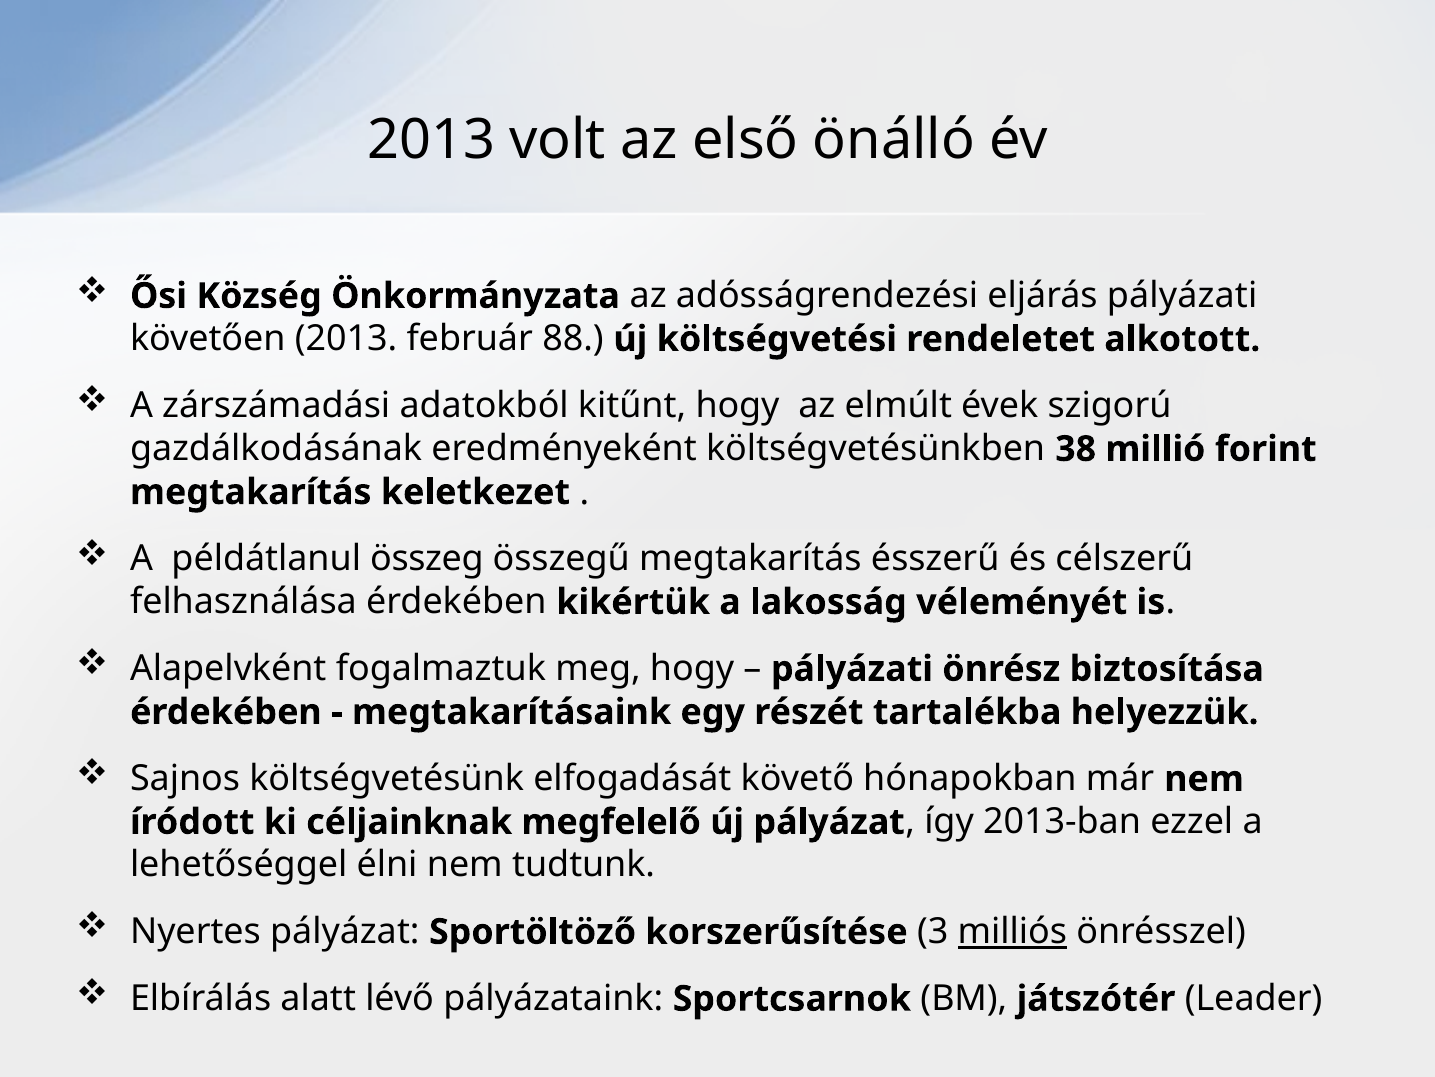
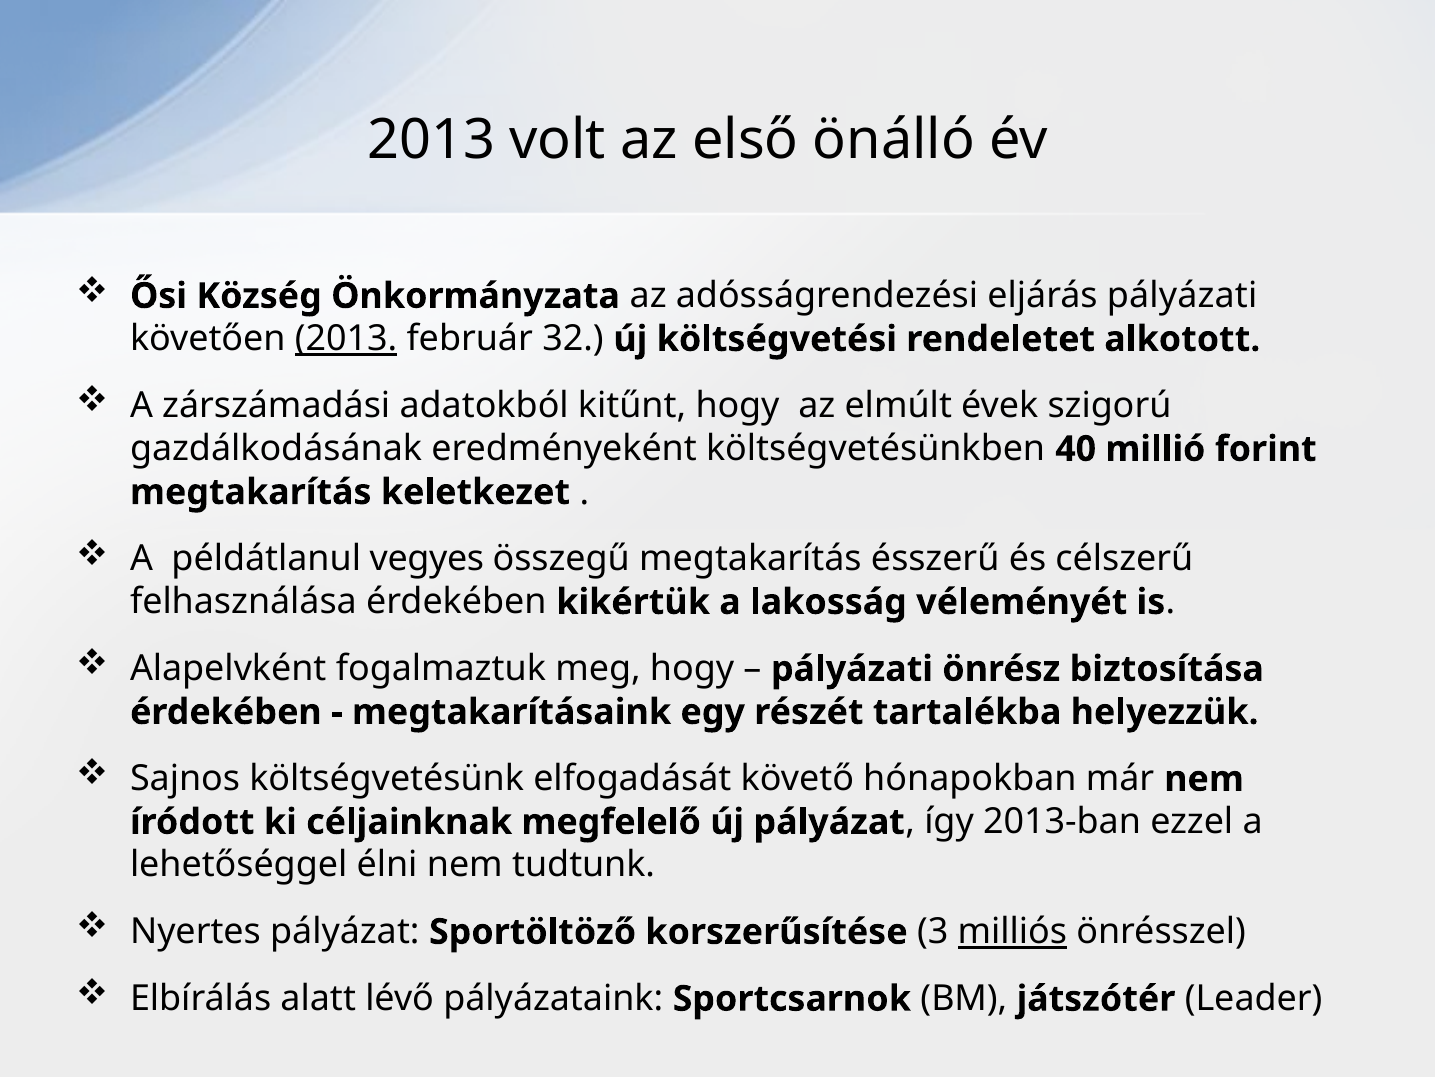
2013 underline: none -> present (346, 339)
88: 88 -> 32 (573, 339)
38: 38 -> 40 (1076, 449)
összeg: összeg -> vegyes (427, 559)
